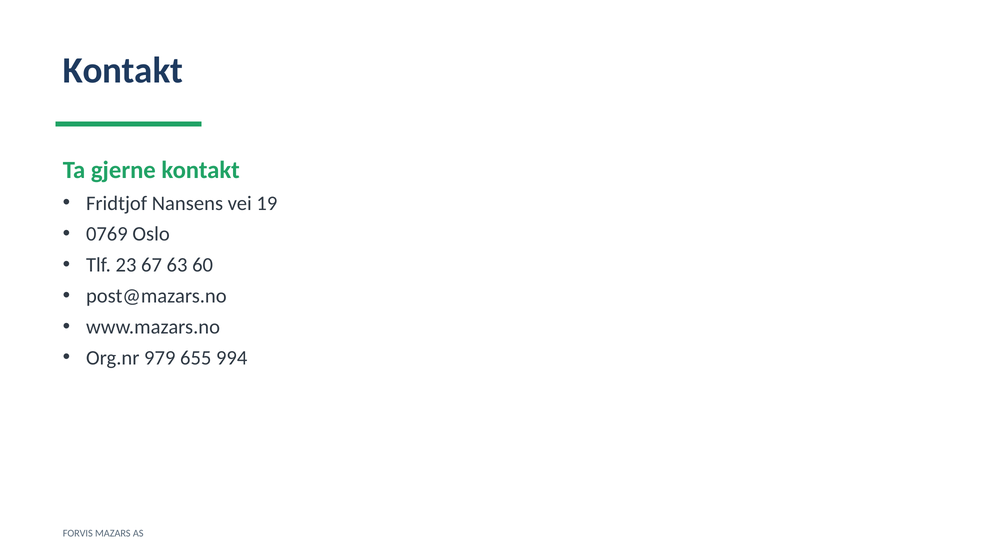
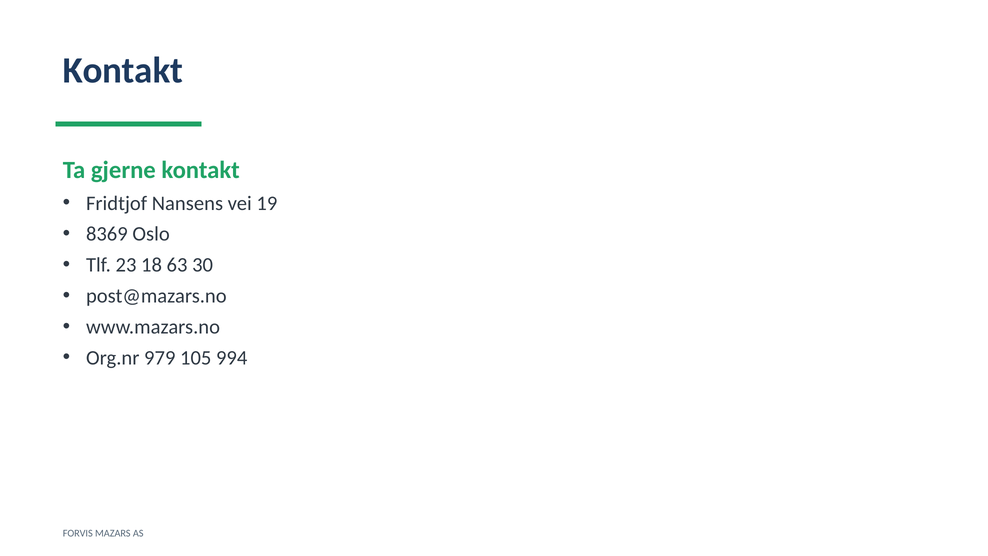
0769: 0769 -> 8369 (107, 234)
67: 67 -> 18 (152, 265)
60: 60 -> 30 (203, 265)
655: 655 -> 105 (196, 358)
